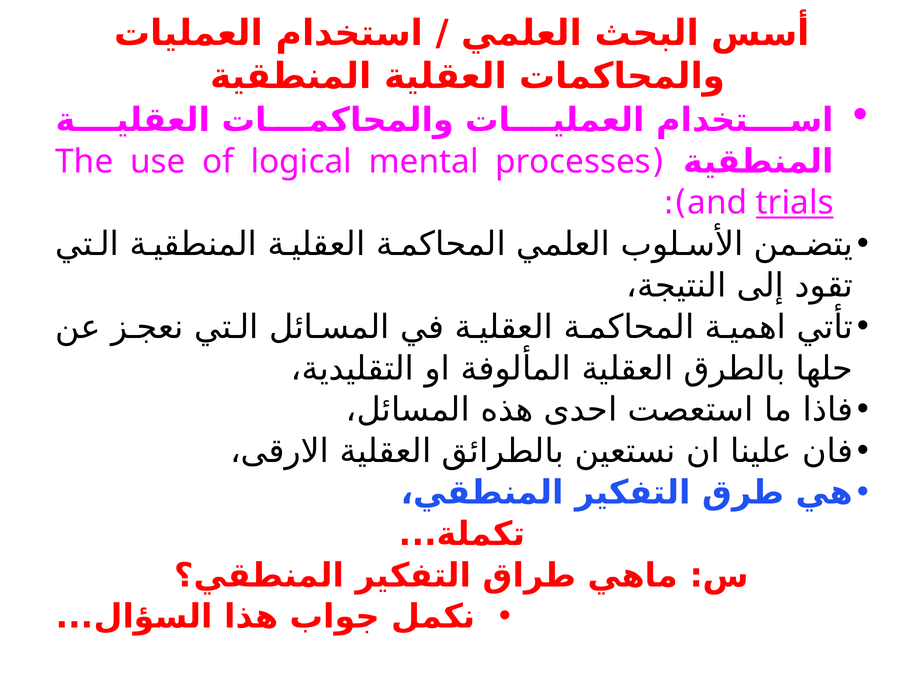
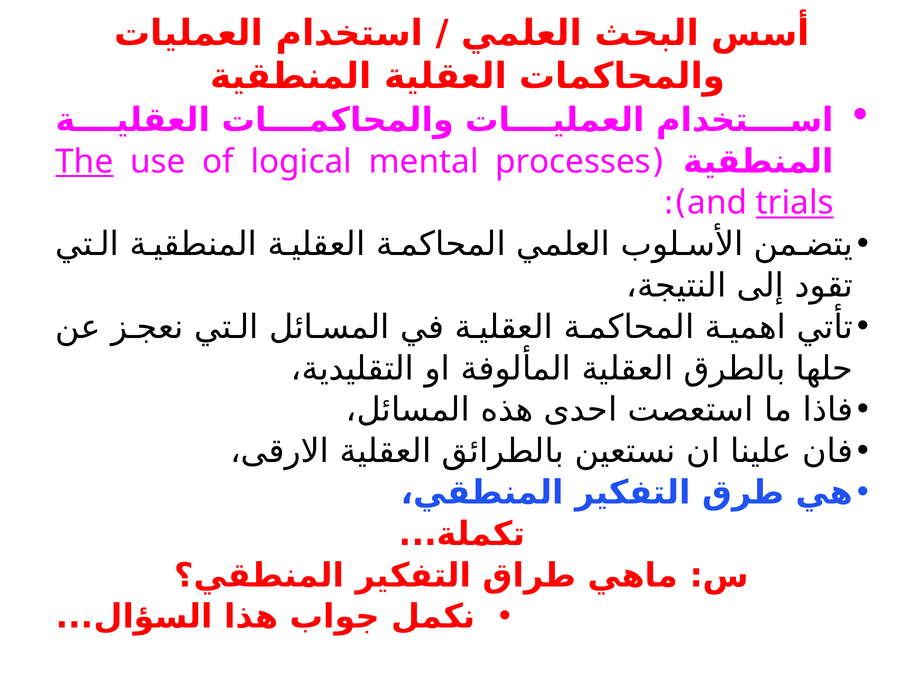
The underline: none -> present (84, 162)
